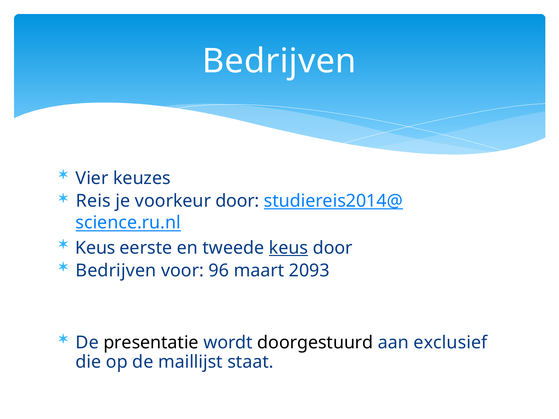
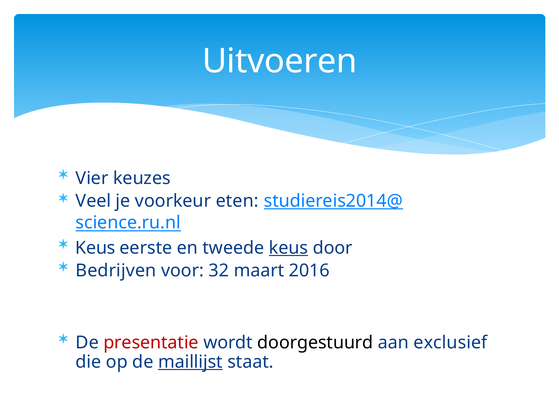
Bedrijven: Bedrijven -> Uitvoeren (280, 61)
Reis: Reis -> Veel (93, 201)
voorkeur door: door -> eten (237, 201)
96: 96 -> 32 (219, 271)
2093: 2093 -> 2016 (309, 271)
presentatie colour: black -> red (151, 343)
maillijst underline: none -> present (190, 362)
